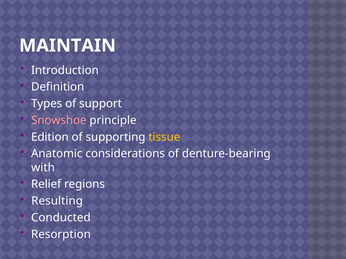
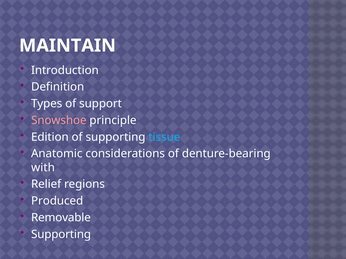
tissue colour: yellow -> light blue (164, 137)
Resulting: Resulting -> Produced (57, 201)
Conducted: Conducted -> Removable (61, 218)
Resorption: Resorption -> Supporting (61, 235)
